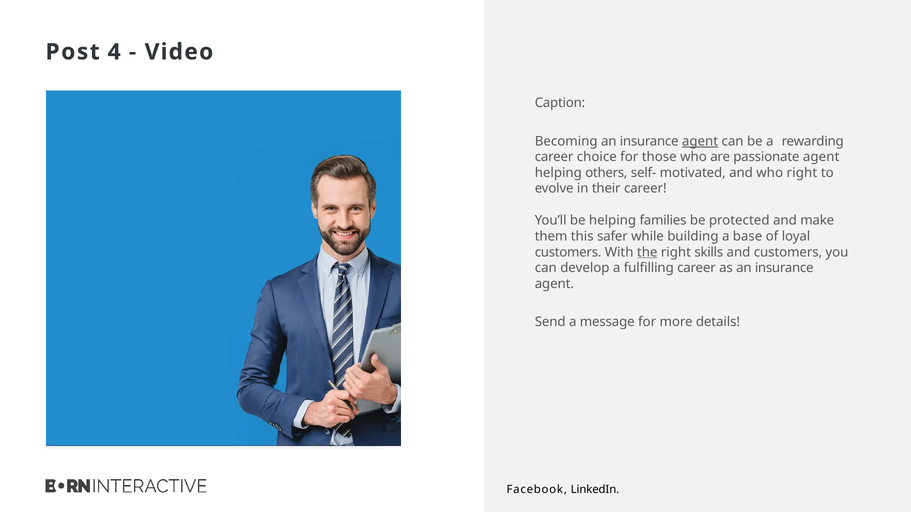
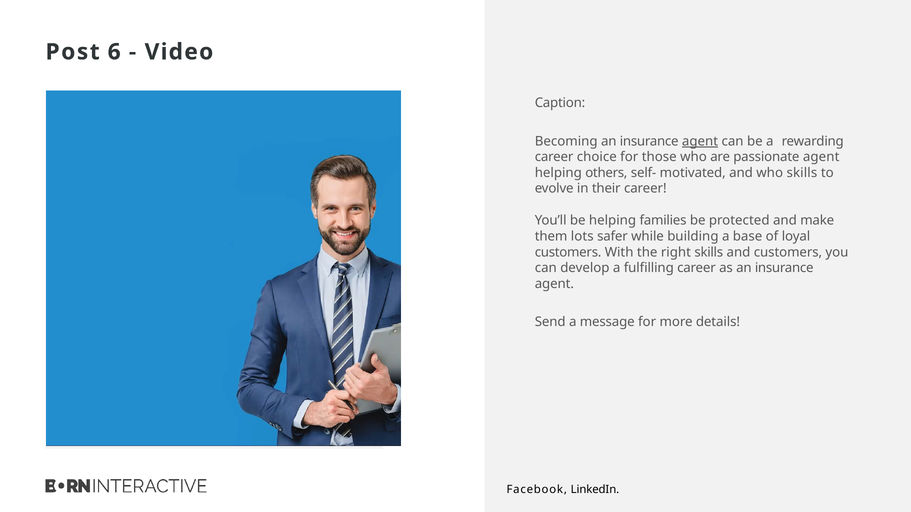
4: 4 -> 6 (114, 52)
who right: right -> skills (802, 173)
this: this -> lots (582, 237)
the underline: present -> none (647, 252)
